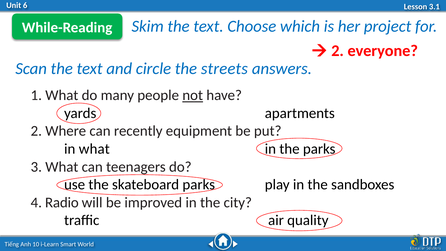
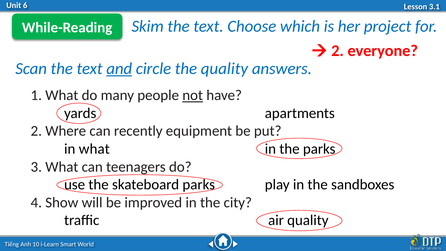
and underline: none -> present (119, 69)
the streets: streets -> quality (224, 69)
Radio: Radio -> Show (62, 202)
